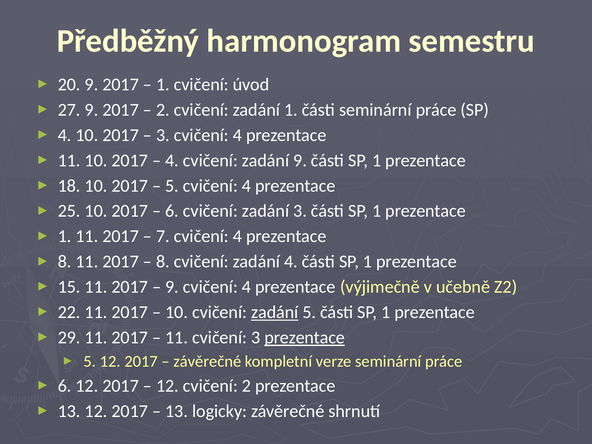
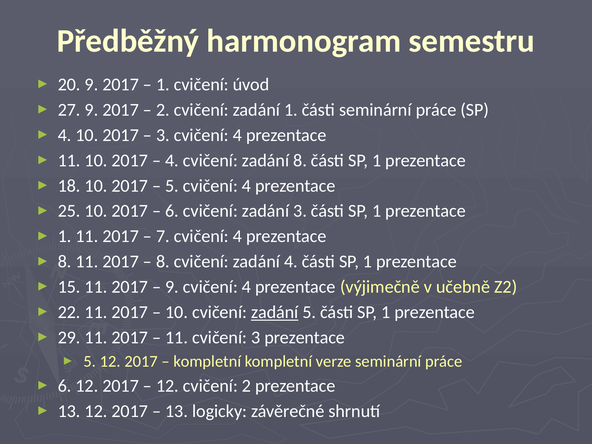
zadání 9: 9 -> 8 (300, 160)
prezentace underline: present -> none (305, 338)
závěrečné: závěrečné -> kompletní (207, 361)
